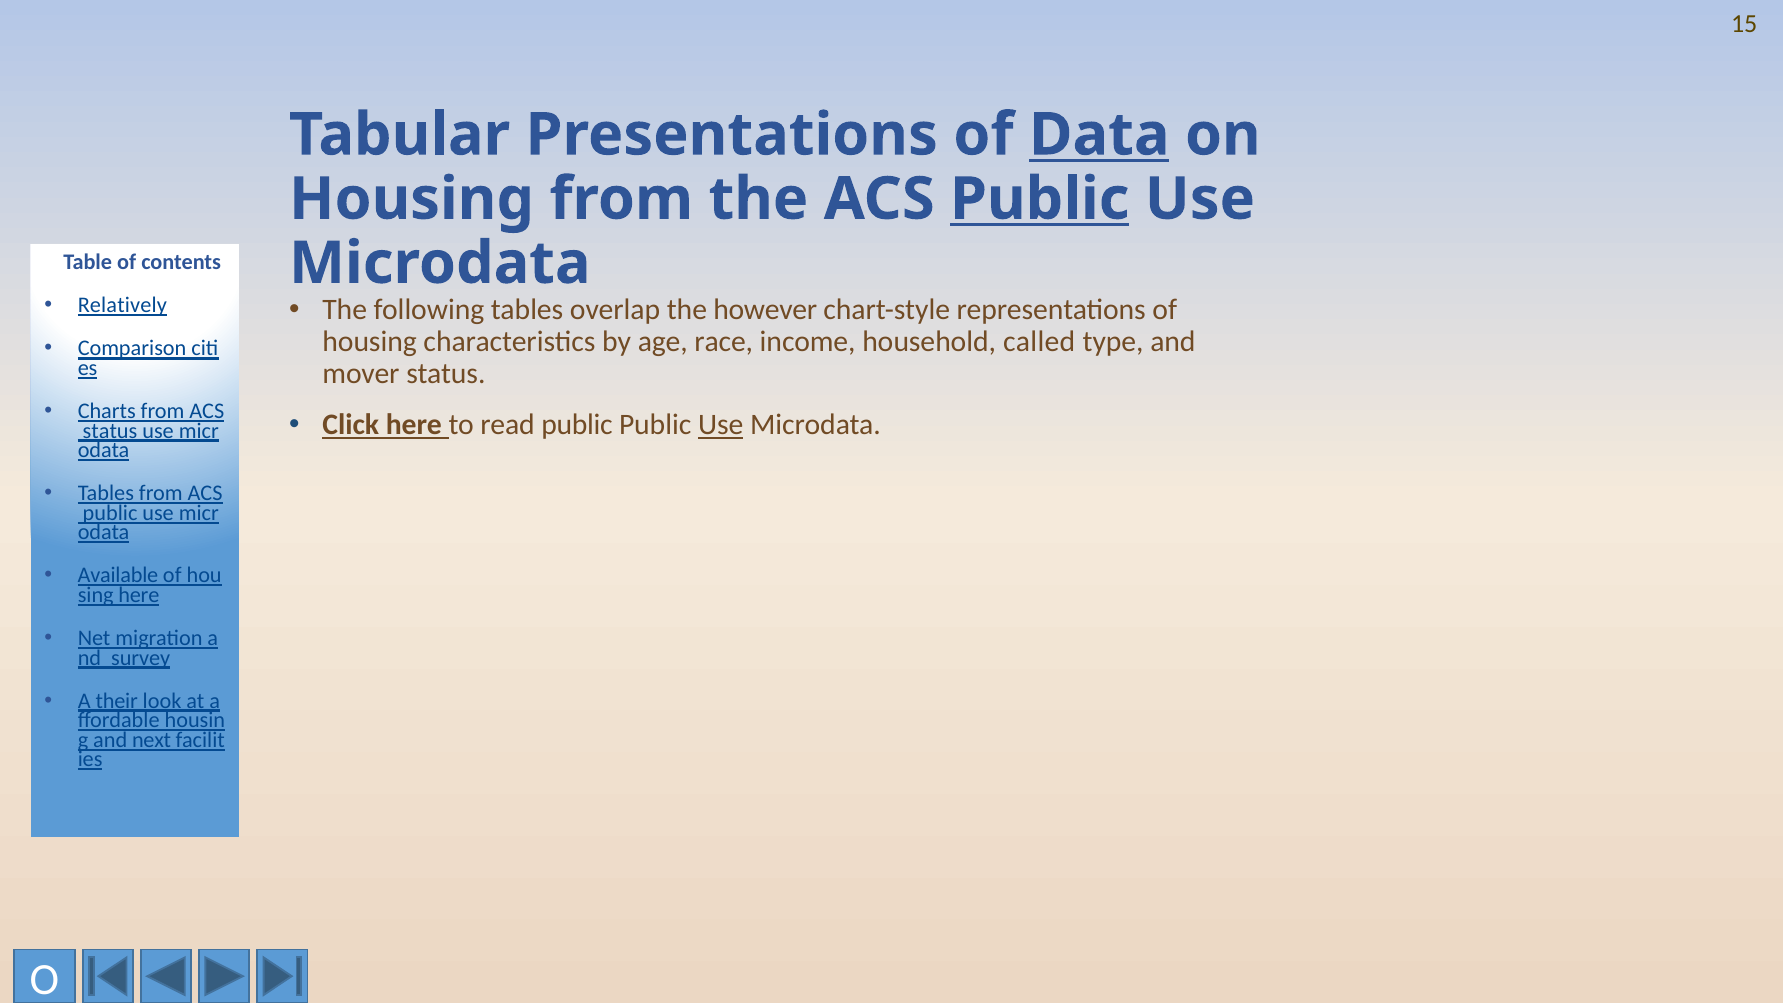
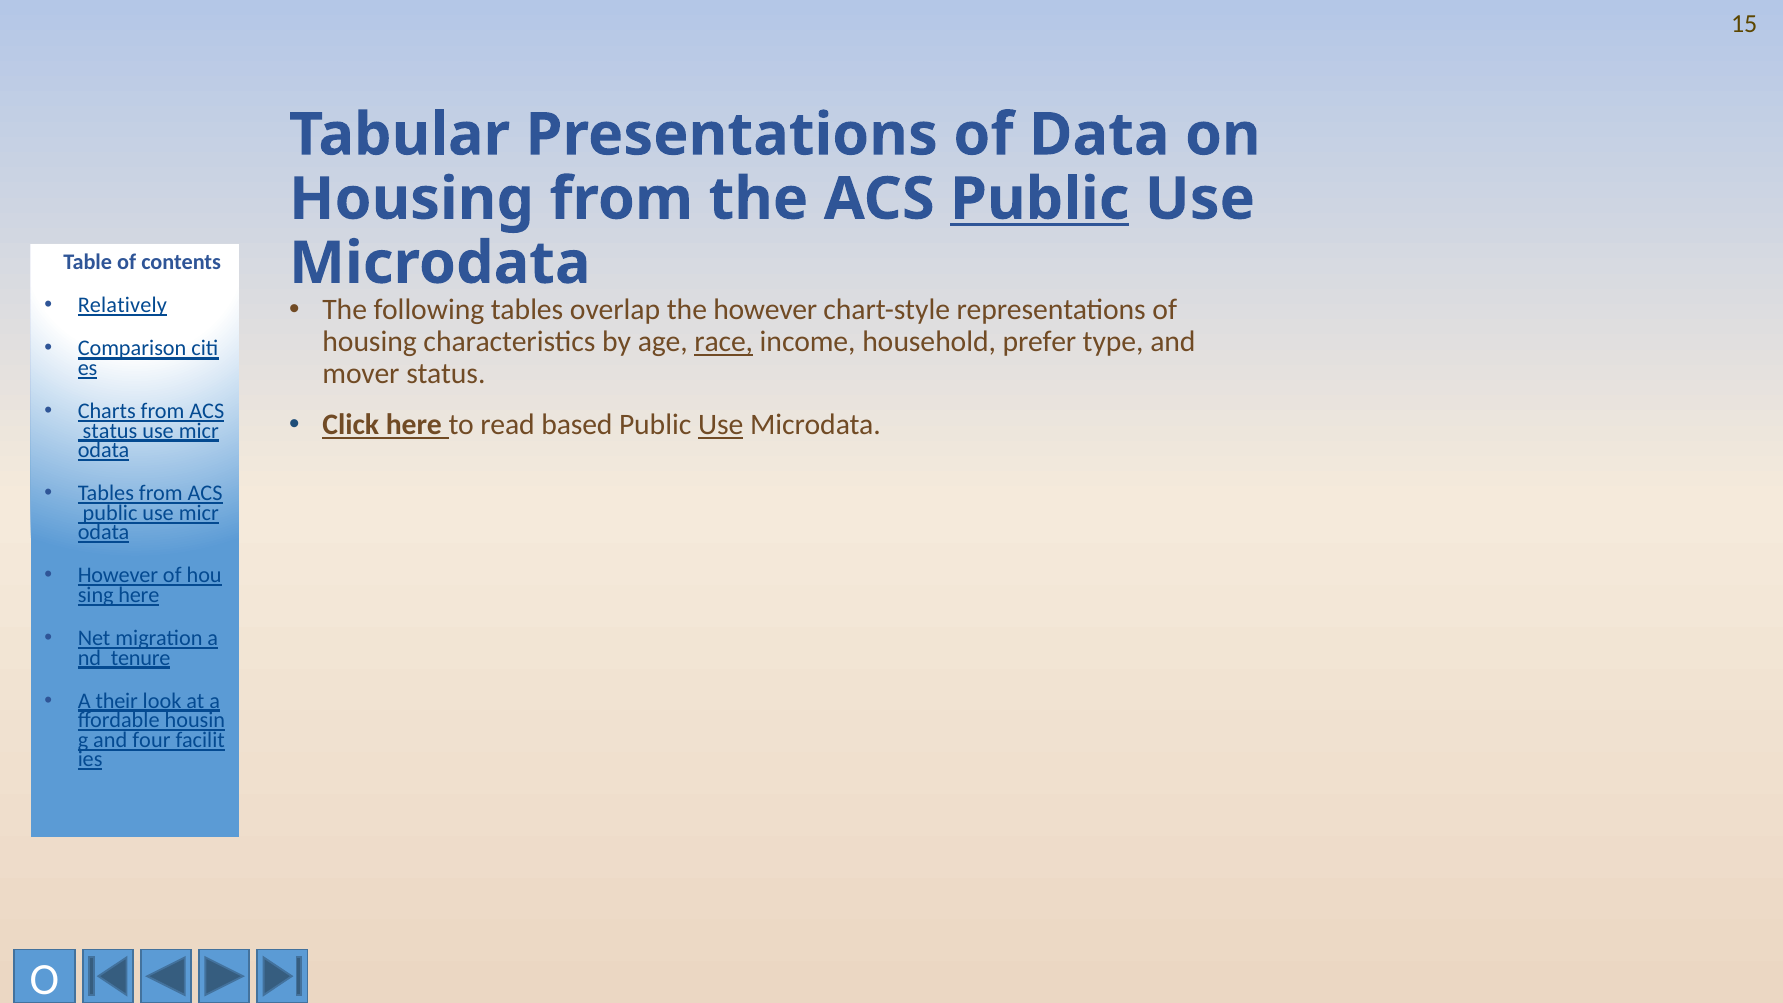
Data underline: present -> none (1099, 135)
race underline: none -> present (724, 342)
called: called -> prefer (1039, 342)
read public: public -> based (577, 425)
Available: Available -> However (118, 576)
survey: survey -> tenure (141, 658)
next: next -> four (151, 740)
